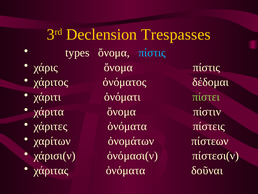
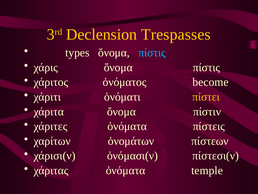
δέδομαι: δέδομαι -> become (211, 82)
πίστει colour: light green -> yellow (206, 97)
δοῦναι: δοῦναι -> temple (207, 170)
